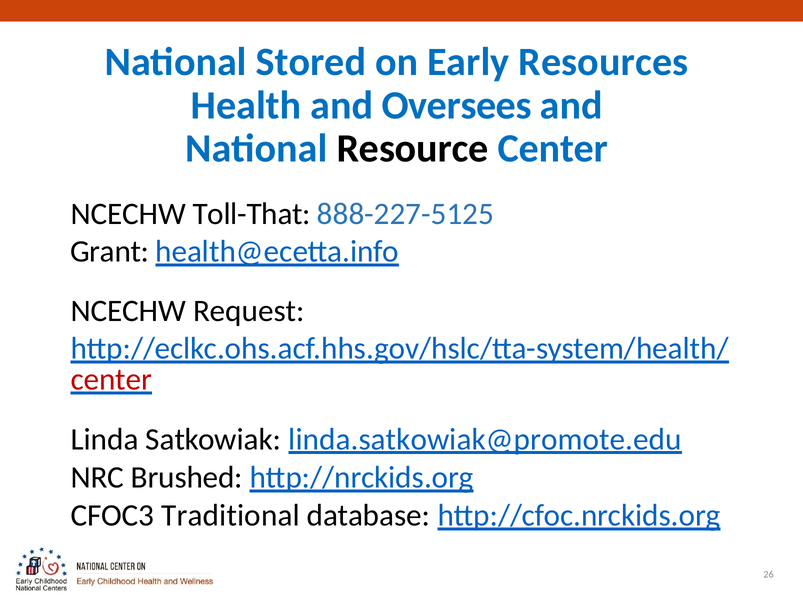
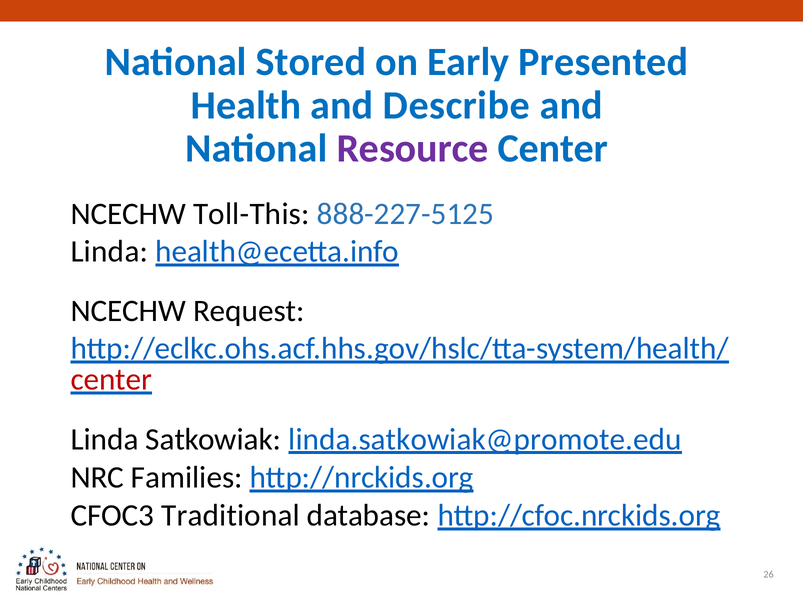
Resources: Resources -> Presented (603, 62)
Oversees: Oversees -> Describe (456, 105)
Resource colour: black -> purple (413, 149)
Toll-That: Toll-That -> Toll-This (251, 214)
Grant: Grant -> Linda (109, 252)
Brushed: Brushed -> Families (187, 478)
